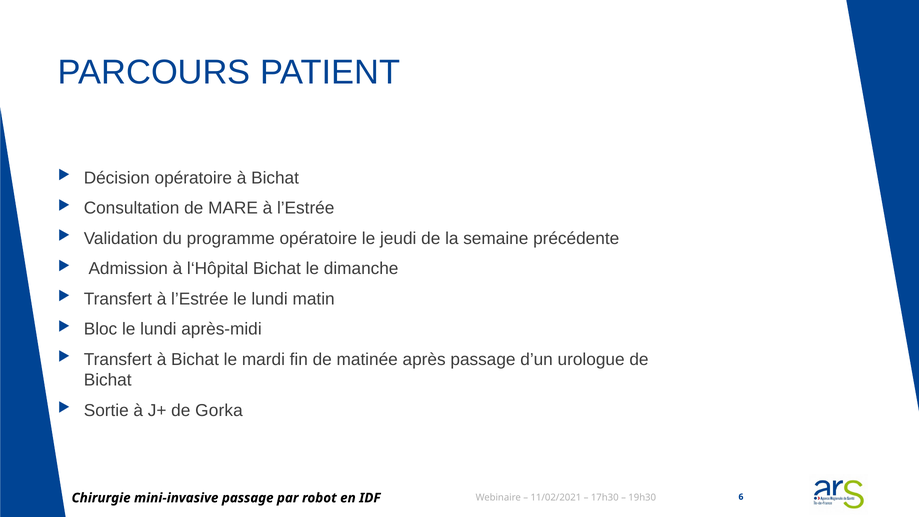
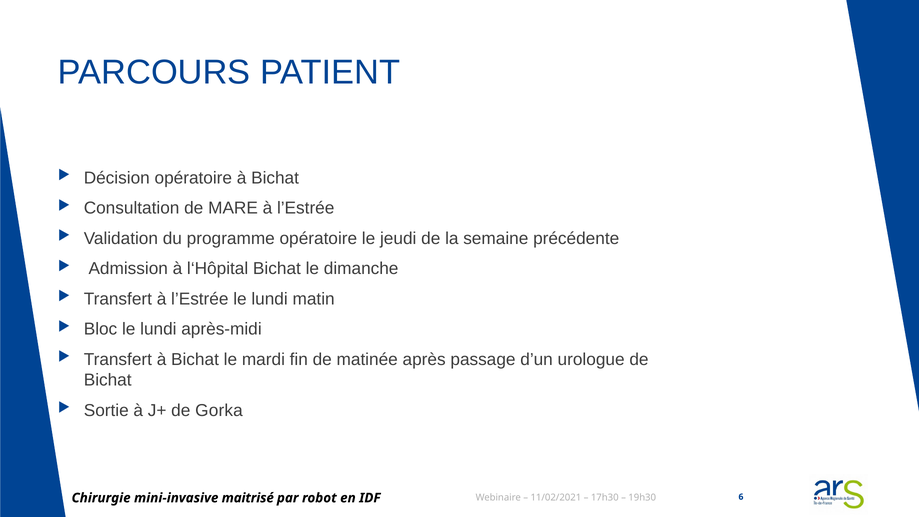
mini-invasive passage: passage -> maitrisé (248, 498)
